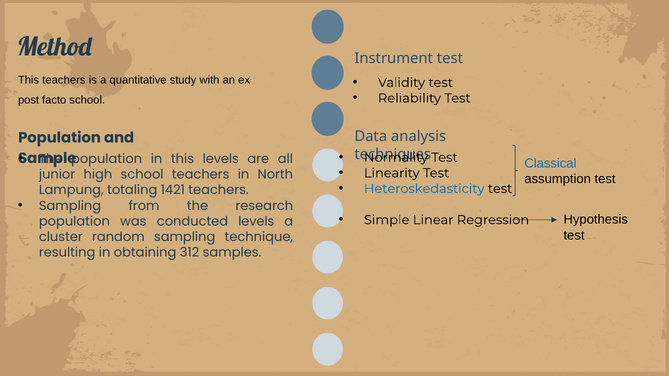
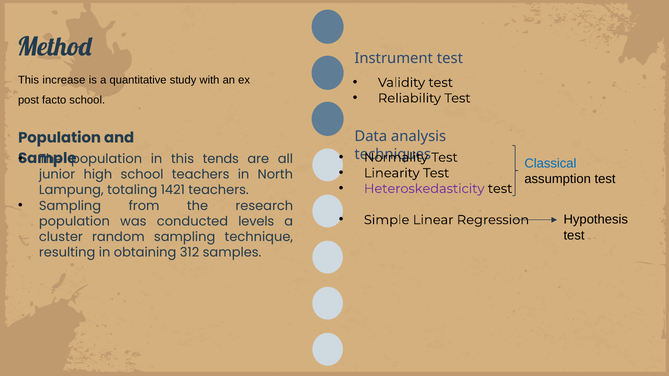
This teachers: teachers -> increase (64, 80)
this levels: levels -> tends (221, 159)
Heteroskedasticity colour: blue -> purple (424, 189)
